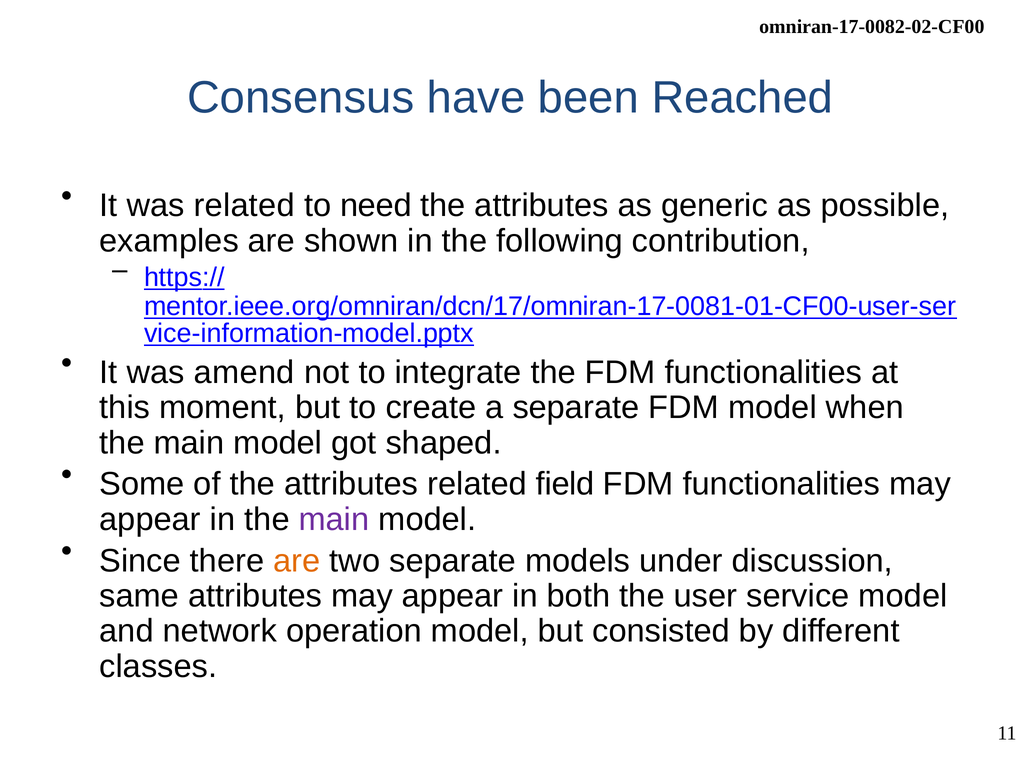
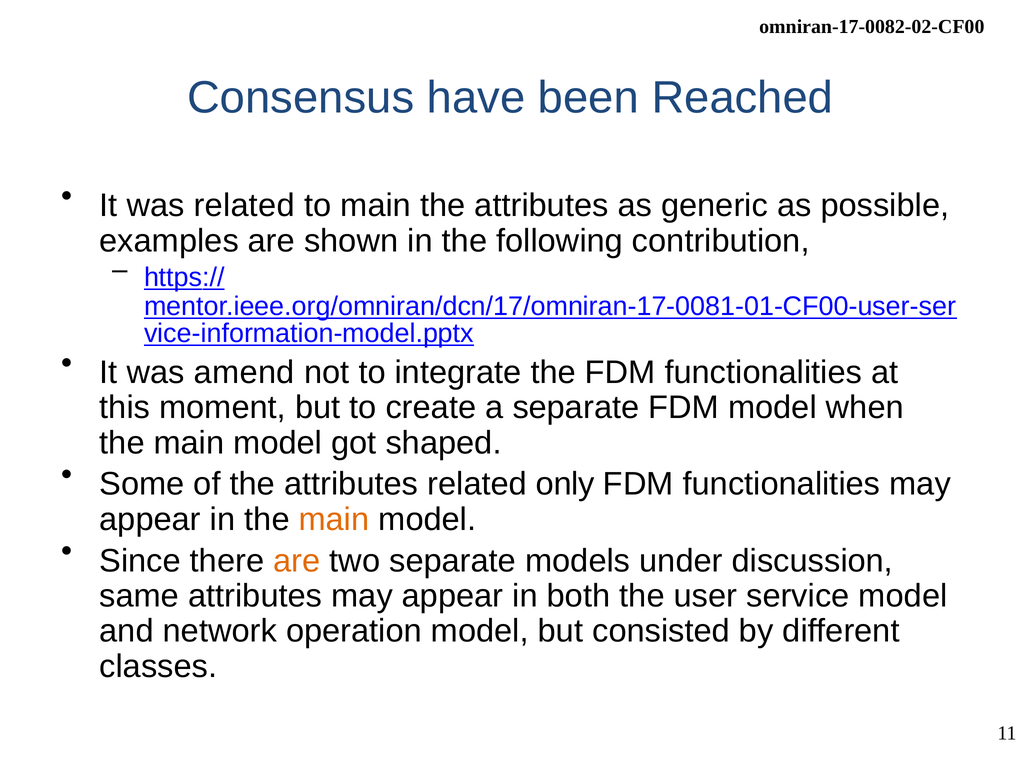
to need: need -> main (376, 206)
field: field -> only (565, 484)
main colour: purple -> orange (334, 519)
